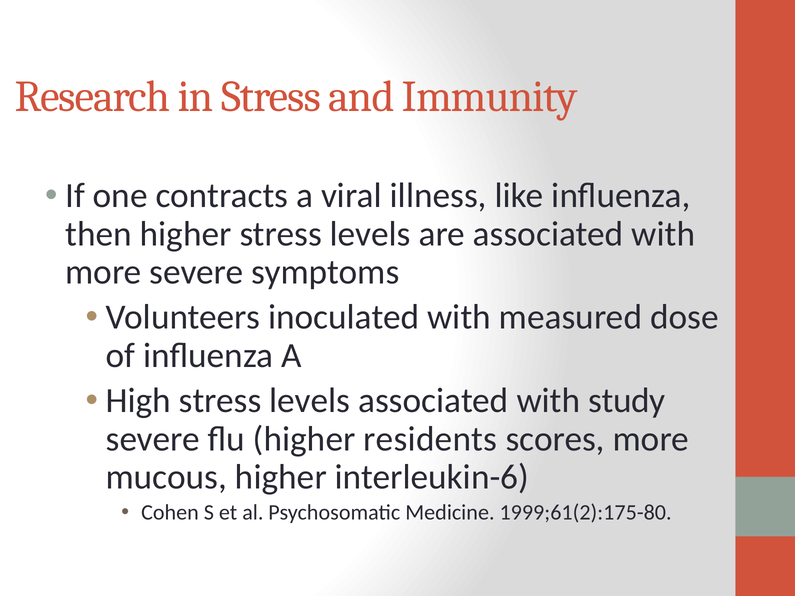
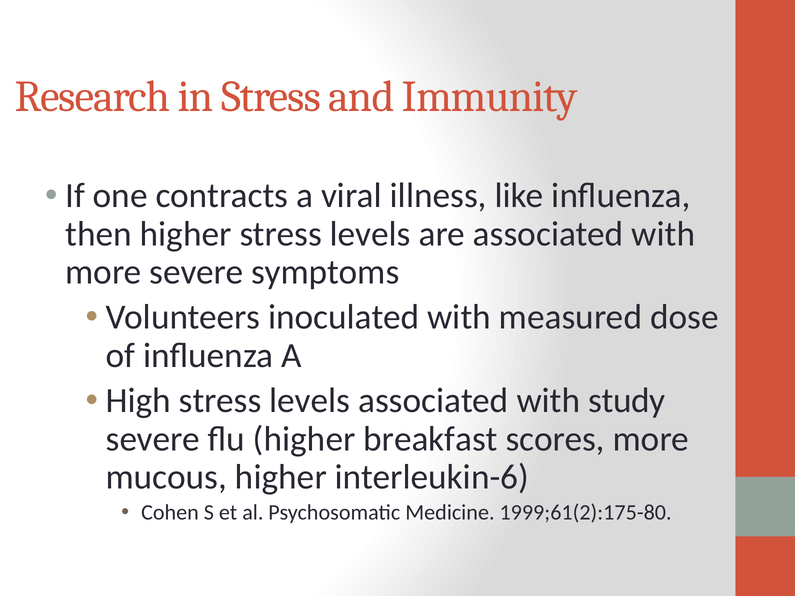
residents: residents -> breakfast (430, 439)
